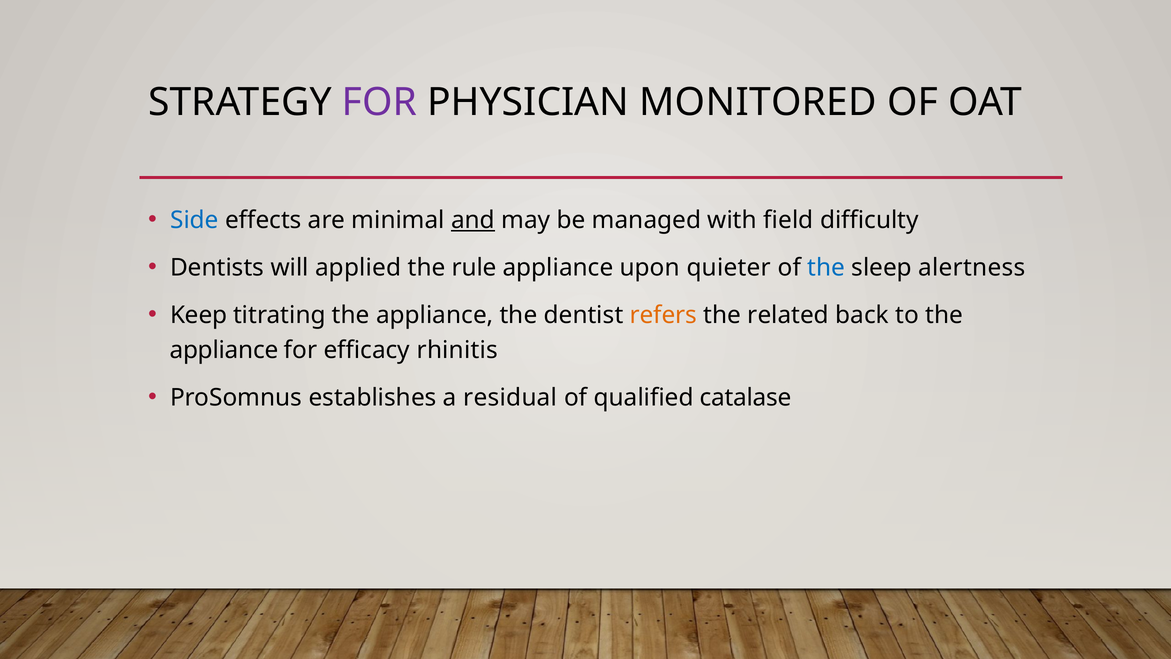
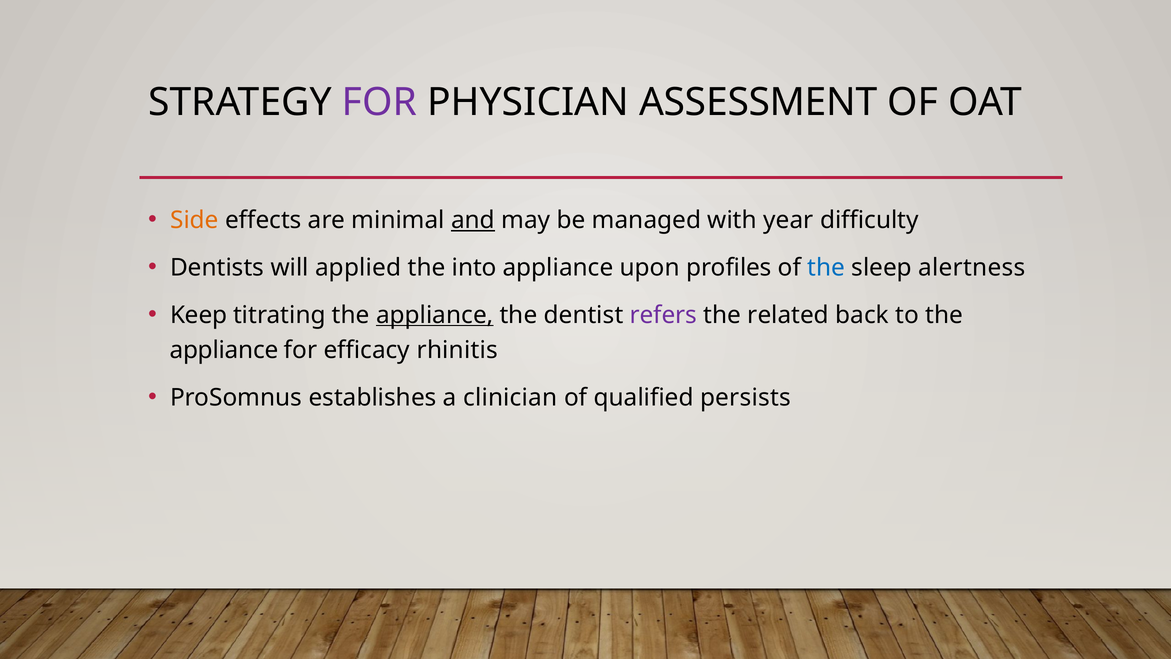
MONITORED: MONITORED -> ASSESSMENT (758, 103)
Side colour: blue -> orange (194, 220)
field: field -> year (788, 220)
rule: rule -> into (474, 268)
quieter: quieter -> profiles (729, 268)
appliance underline: none -> present (435, 315)
refers colour: orange -> purple (663, 315)
residual: residual -> clinician (510, 397)
catalase: catalase -> persists (745, 397)
